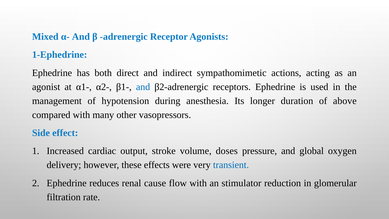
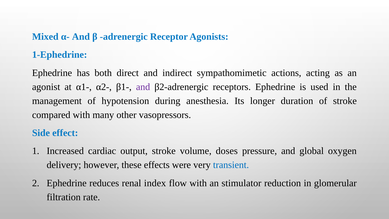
and colour: blue -> purple (143, 87)
of above: above -> stroke (345, 101)
cause: cause -> index (155, 183)
